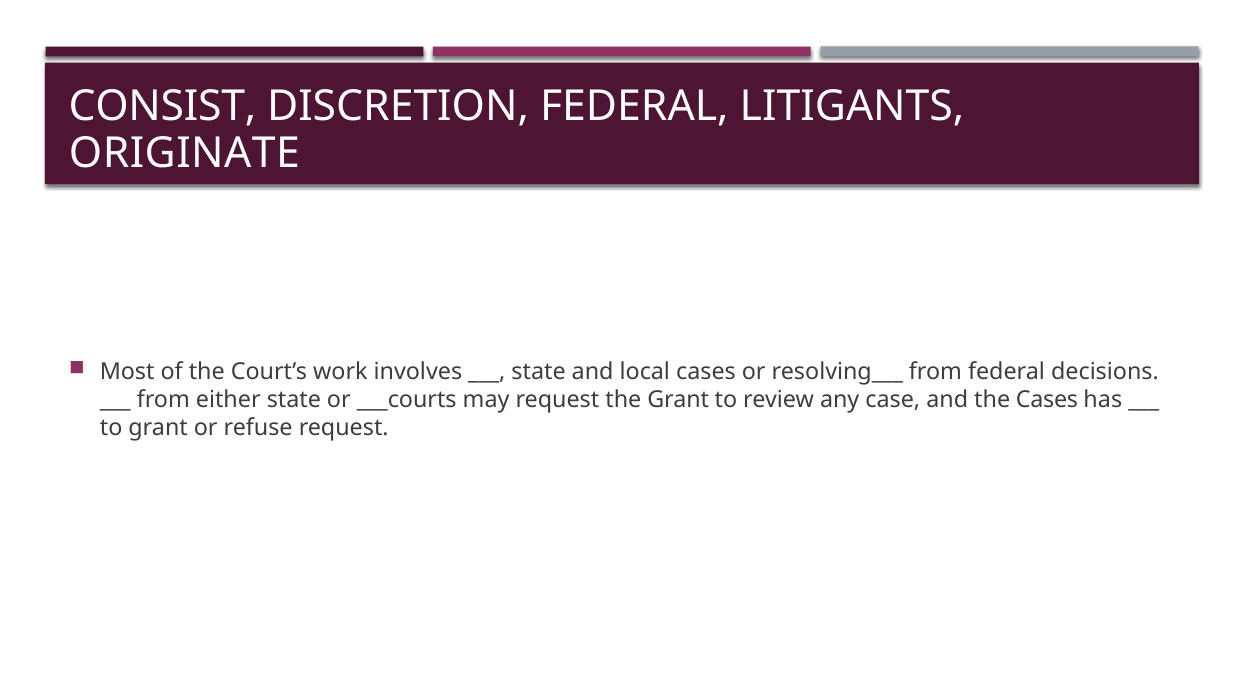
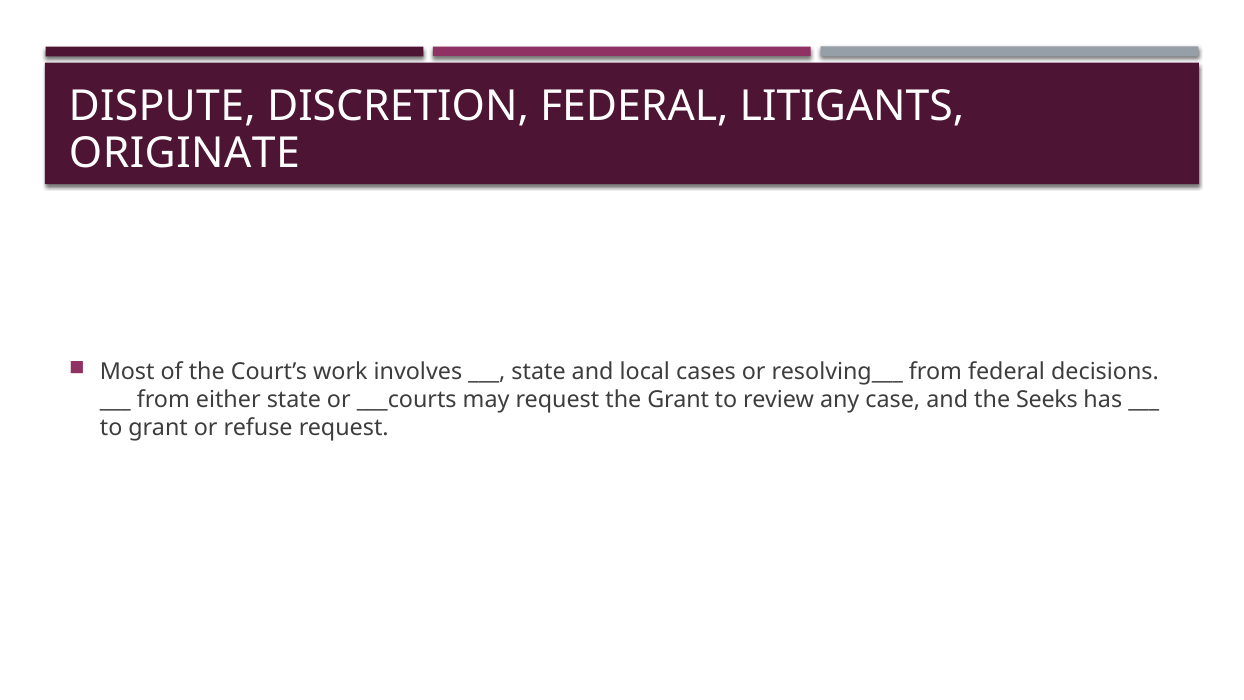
CONSIST: CONSIST -> DISPUTE (162, 107)
the Cases: Cases -> Seeks (1047, 399)
